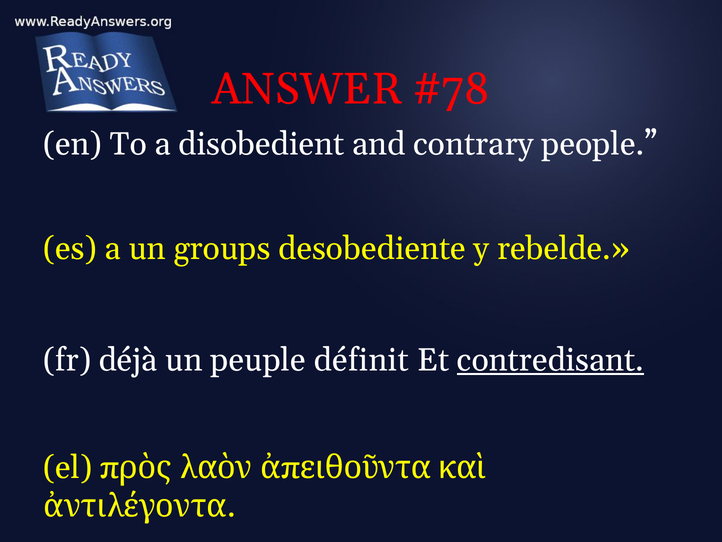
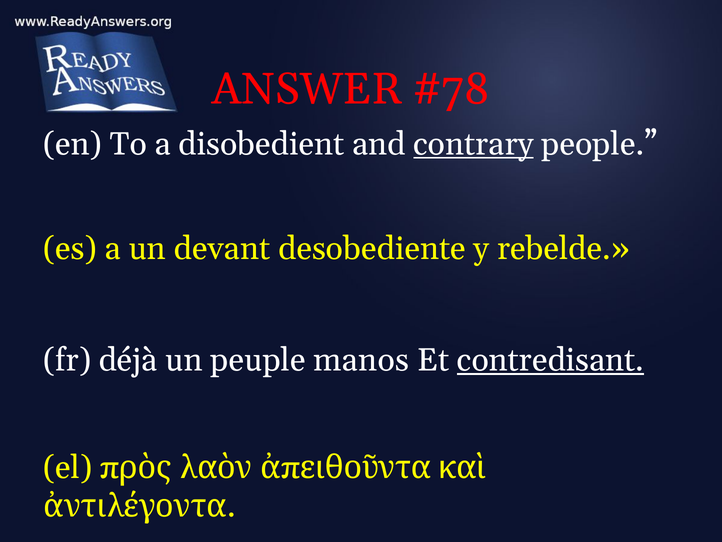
contrary underline: none -> present (473, 144)
groups: groups -> devant (222, 248)
définit: définit -> manos (361, 360)
